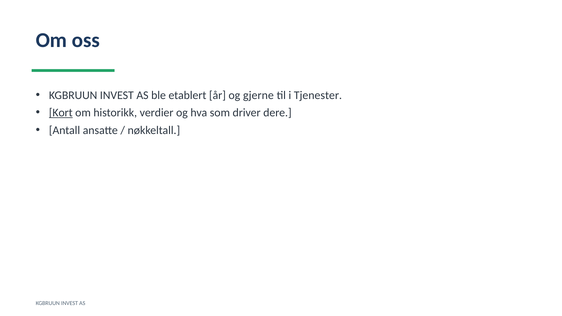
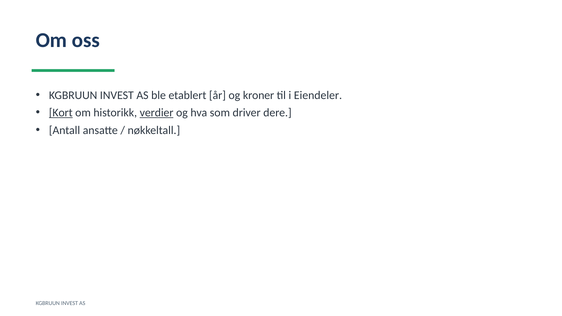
gjerne: gjerne -> kroner (259, 95)
Tjenester: Tjenester -> Eiendeler (318, 95)
verdier underline: none -> present (157, 113)
